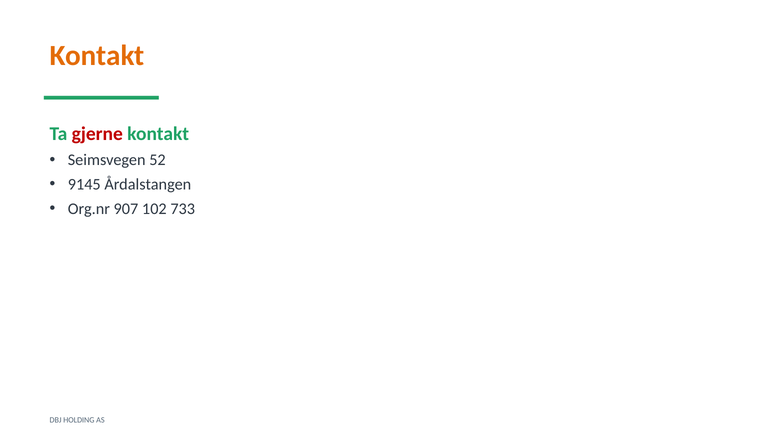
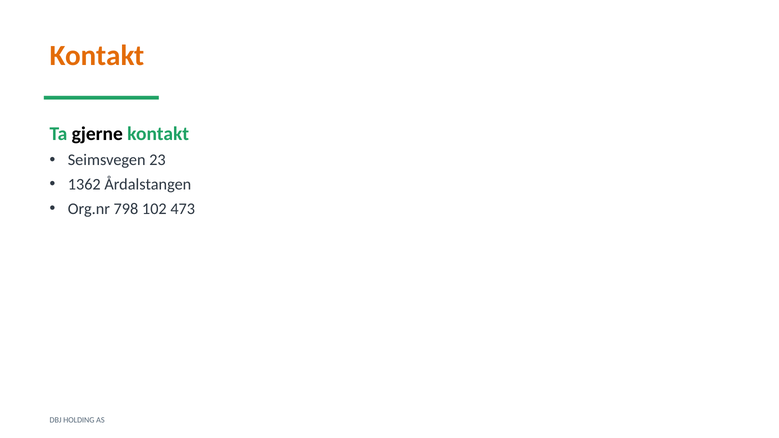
gjerne colour: red -> black (97, 134)
52: 52 -> 23 (158, 160)
9145: 9145 -> 1362 (84, 185)
907: 907 -> 798 (126, 209)
733: 733 -> 473 (183, 209)
